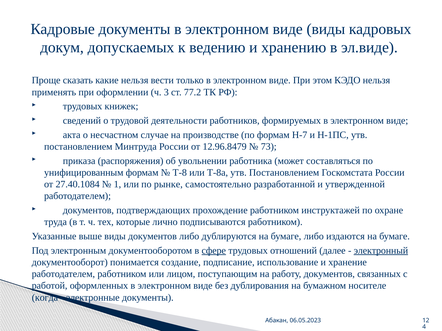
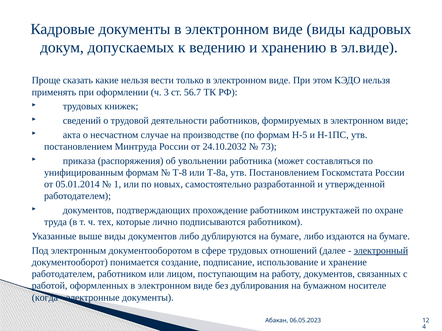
77.2: 77.2 -> 56.7 (193, 92)
Н-7: Н-7 -> Н-5 (300, 135)
12.96.8479: 12.96.8479 -> 24.10.2032 (225, 147)
27.40.1084: 27.40.1084 -> 05.01.2014 (78, 185)
рынке: рынке -> новых (168, 185)
сфере underline: present -> none (214, 251)
